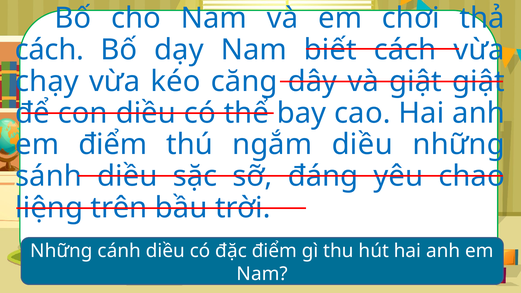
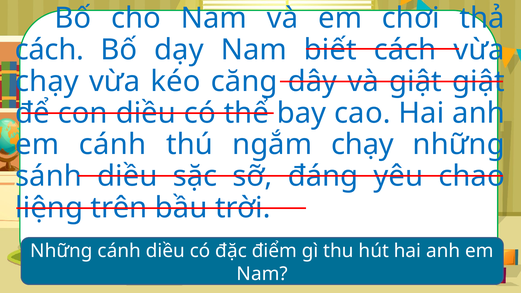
em điểm: điểm -> cánh (112, 145)
ngắm diều: diều -> chạy (363, 145)
